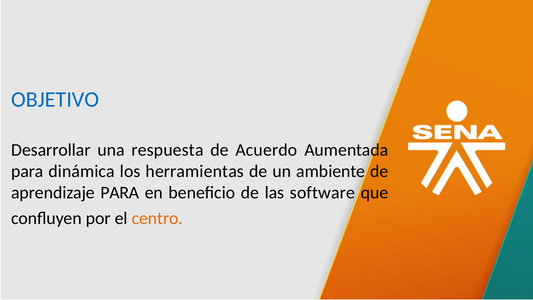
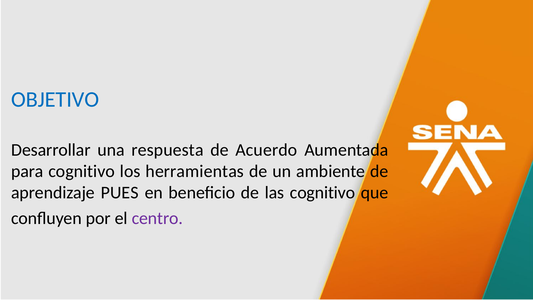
para dinámica: dinámica -> cognitivo (82, 171)
aprendizaje PARA: PARA -> PUES (120, 192)
las software: software -> cognitivo (323, 192)
centro colour: orange -> purple (157, 218)
